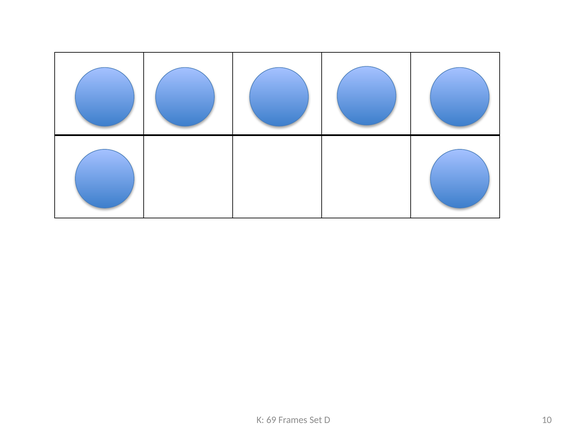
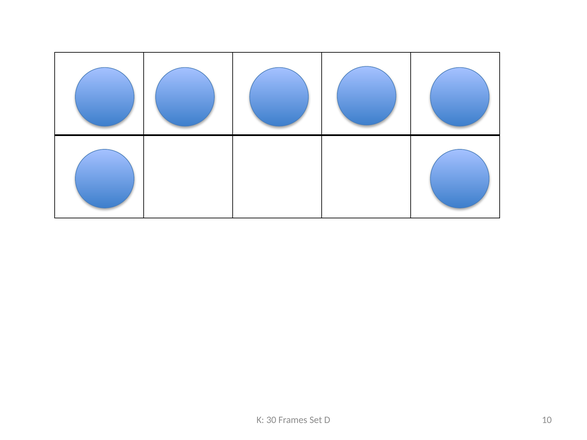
69: 69 -> 30 (271, 420)
